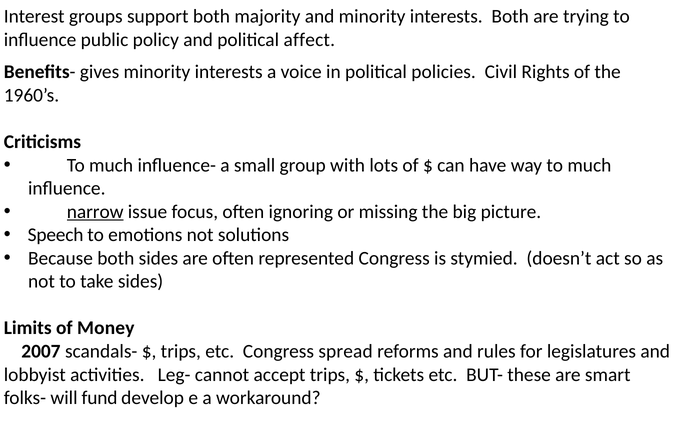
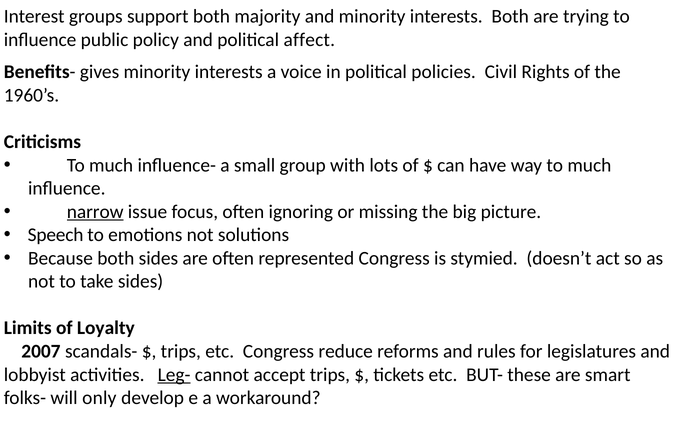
Money: Money -> Loyalty (106, 328)
spread: spread -> reduce (346, 351)
Leg- underline: none -> present (174, 374)
fund: fund -> only (99, 398)
